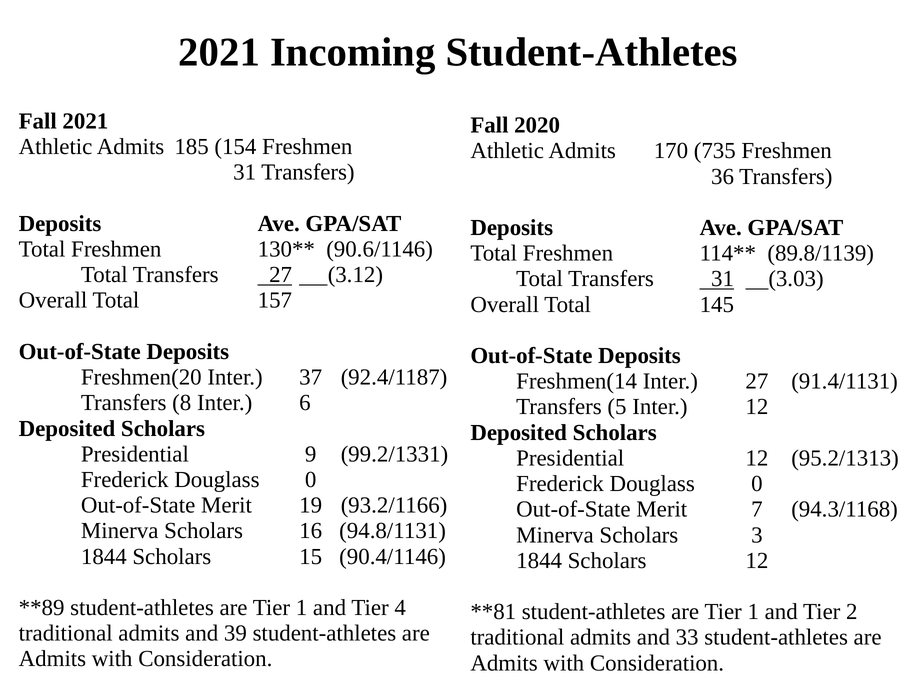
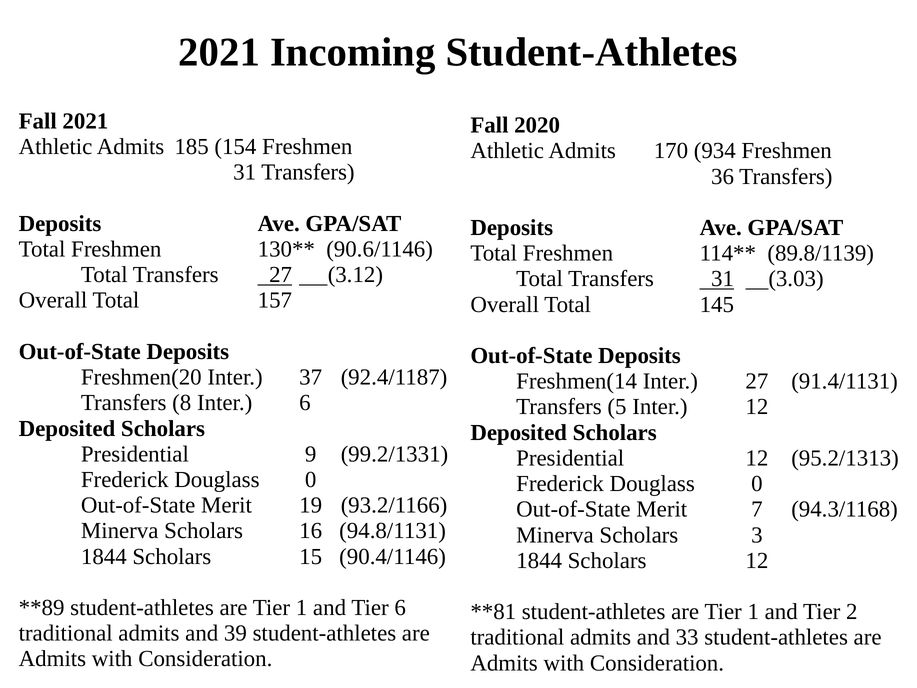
735: 735 -> 934 (715, 151)
Tier 4: 4 -> 6 (400, 607)
